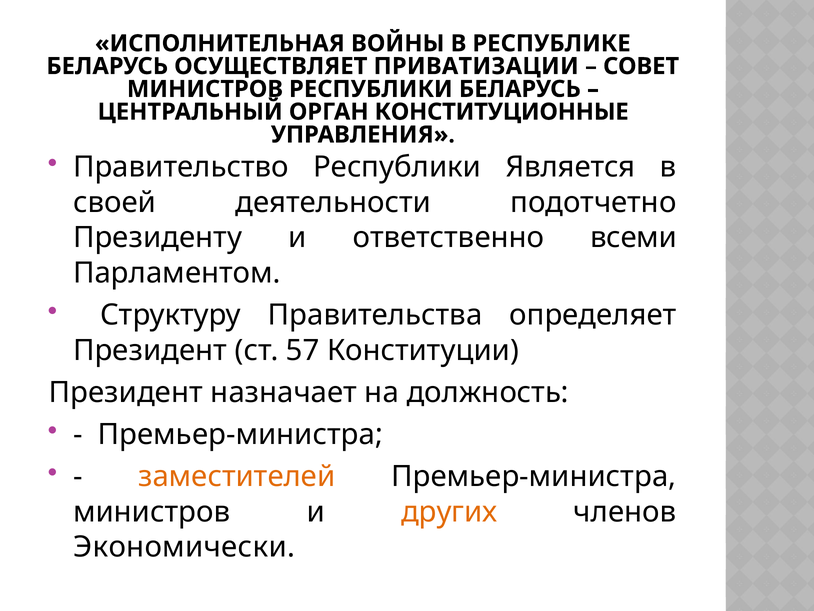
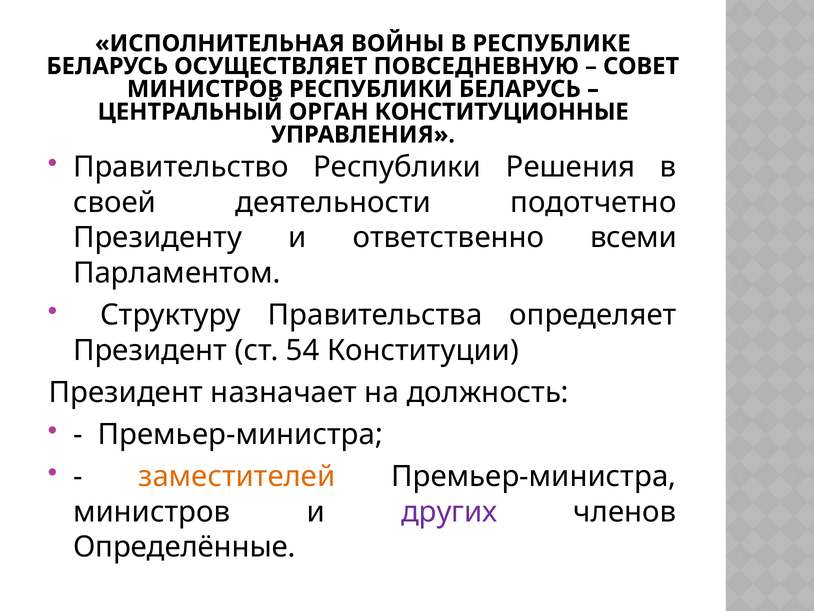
ПРИВАТИЗАЦИИ: ПРИВАТИЗАЦИИ -> ПОВСЕДНЕВНУЮ (476, 66)
Является: Является -> Решения (571, 167)
57: 57 -> 54 (303, 350)
других colour: orange -> purple (449, 511)
Экономически: Экономически -> Определённые (184, 547)
